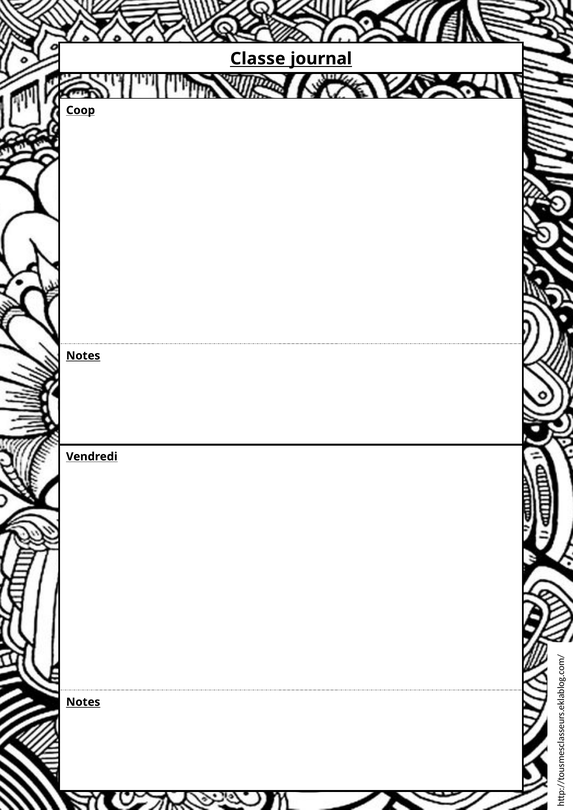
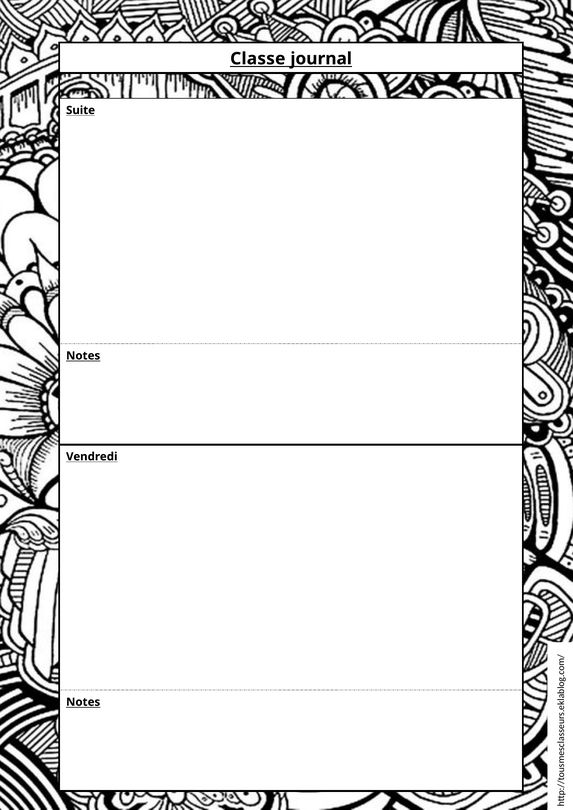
Coop: Coop -> Suite (81, 110)
